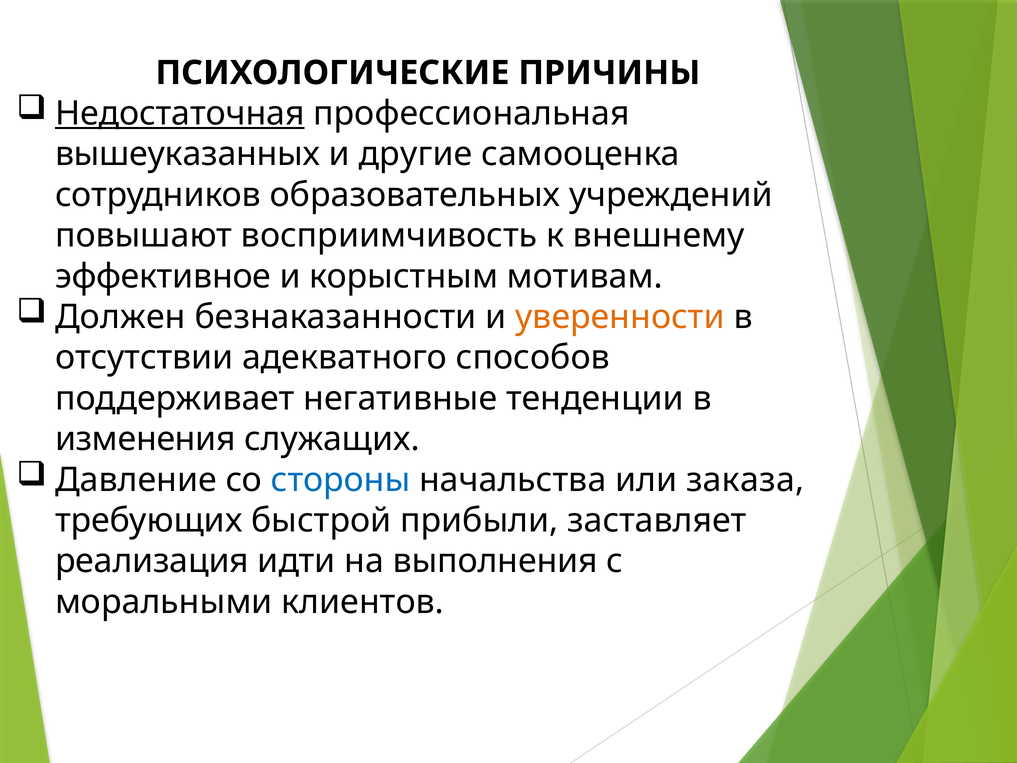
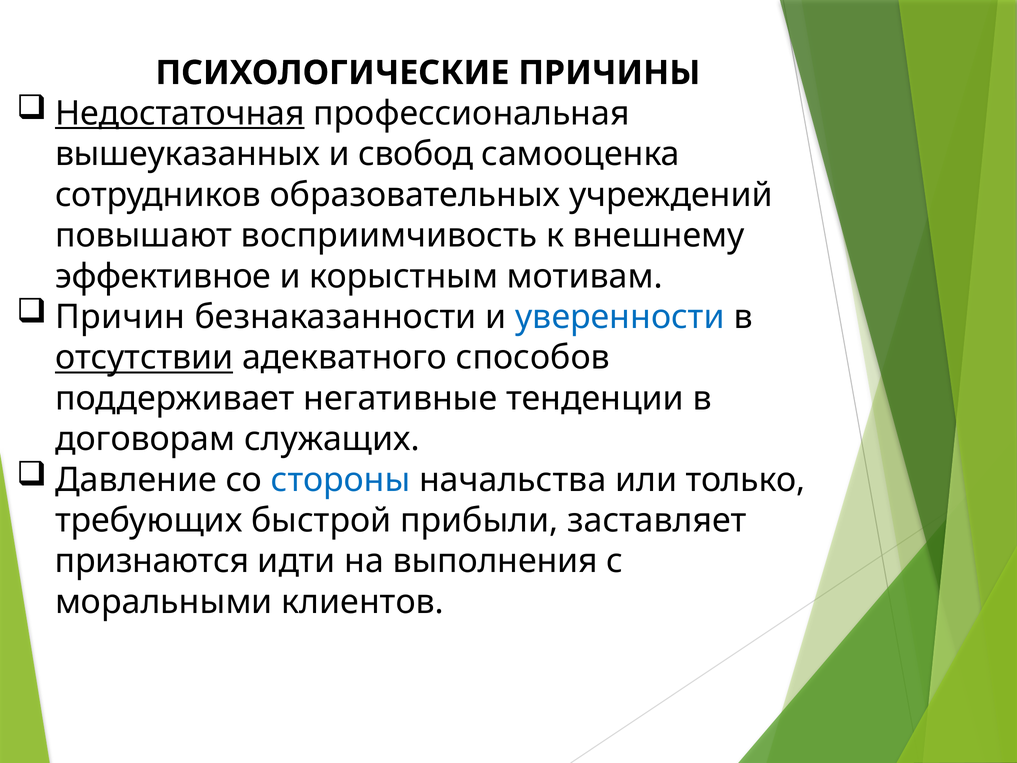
другие: другие -> свобод (416, 154)
Должен: Должен -> Причин (120, 317)
уверенности colour: orange -> blue (620, 317)
отсутствии underline: none -> present (144, 358)
изменения: изменения -> договорам (145, 439)
заказа: заказа -> только (745, 480)
реализация: реализация -> признаются (152, 561)
